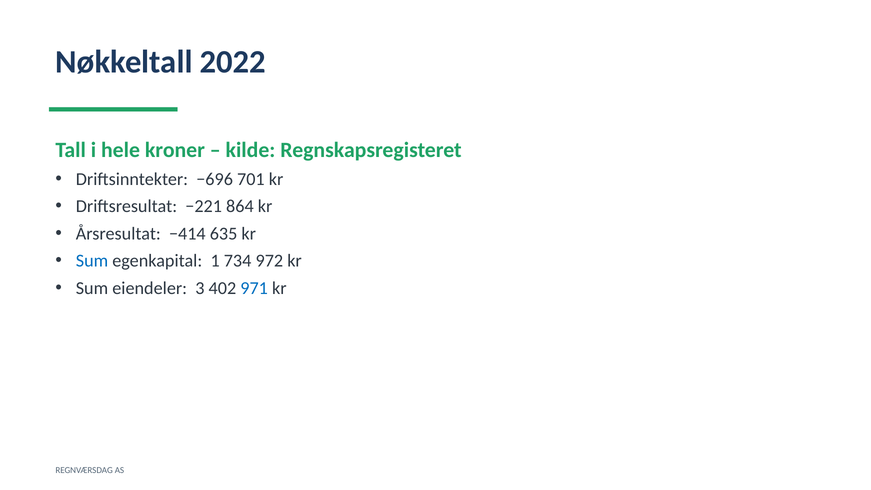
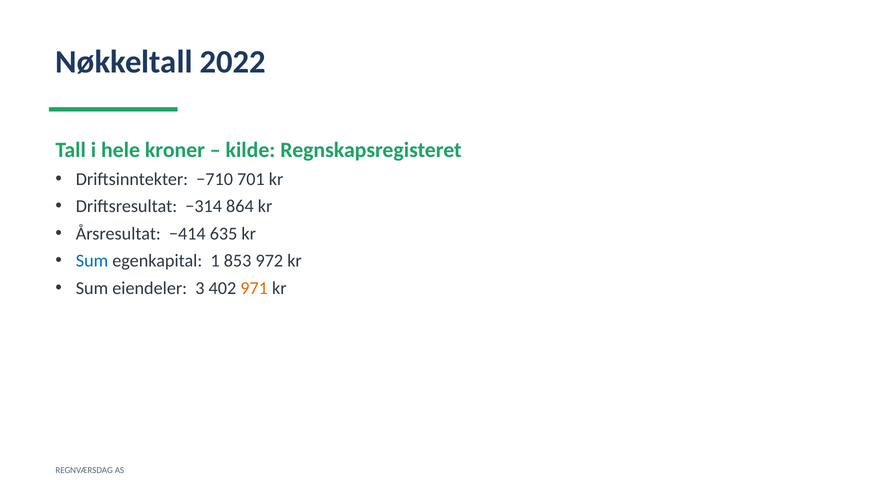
−696: −696 -> −710 (215, 179)
−221: −221 -> −314 (204, 206)
734: 734 -> 853 (238, 261)
971 colour: blue -> orange (254, 288)
